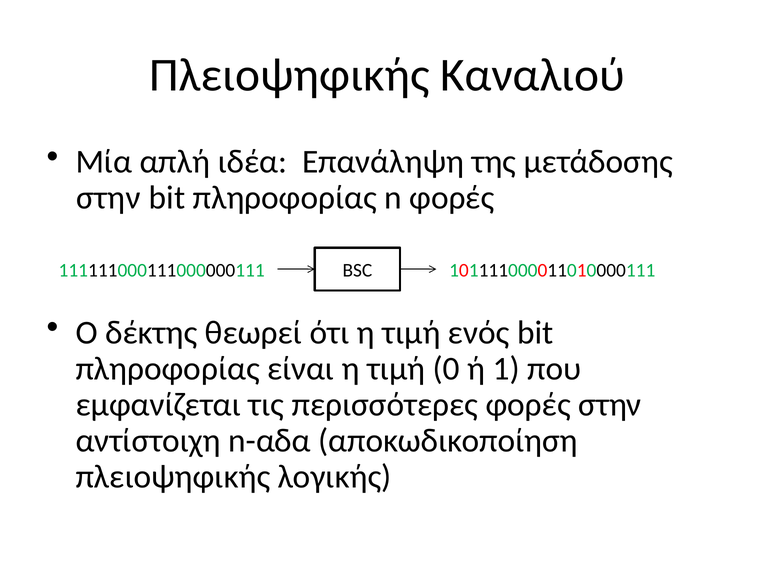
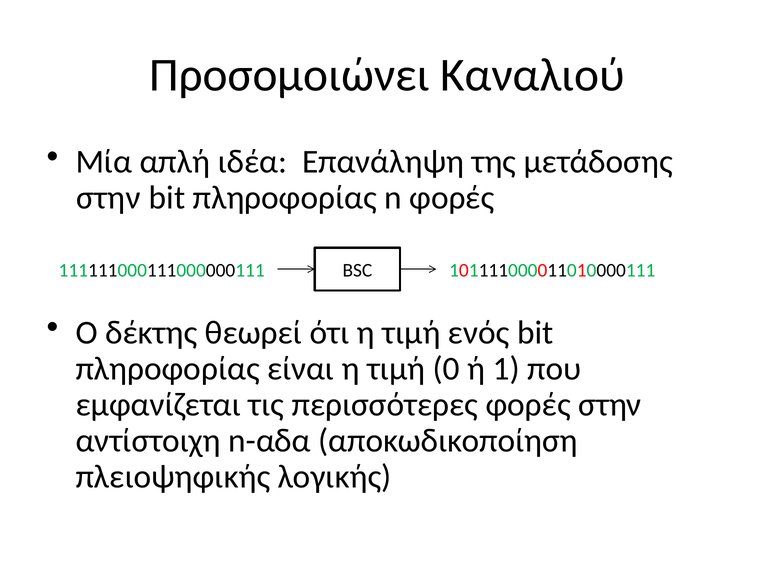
Πλειοψηφικής: Πλειοψηφικής -> Προσομοιώνει (289, 75)
